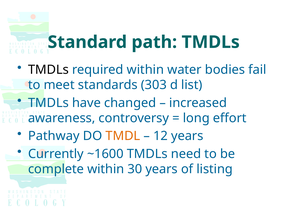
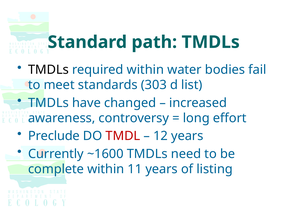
Pathway: Pathway -> Preclude (54, 136)
TMDL colour: orange -> red (123, 136)
30: 30 -> 11 (135, 169)
